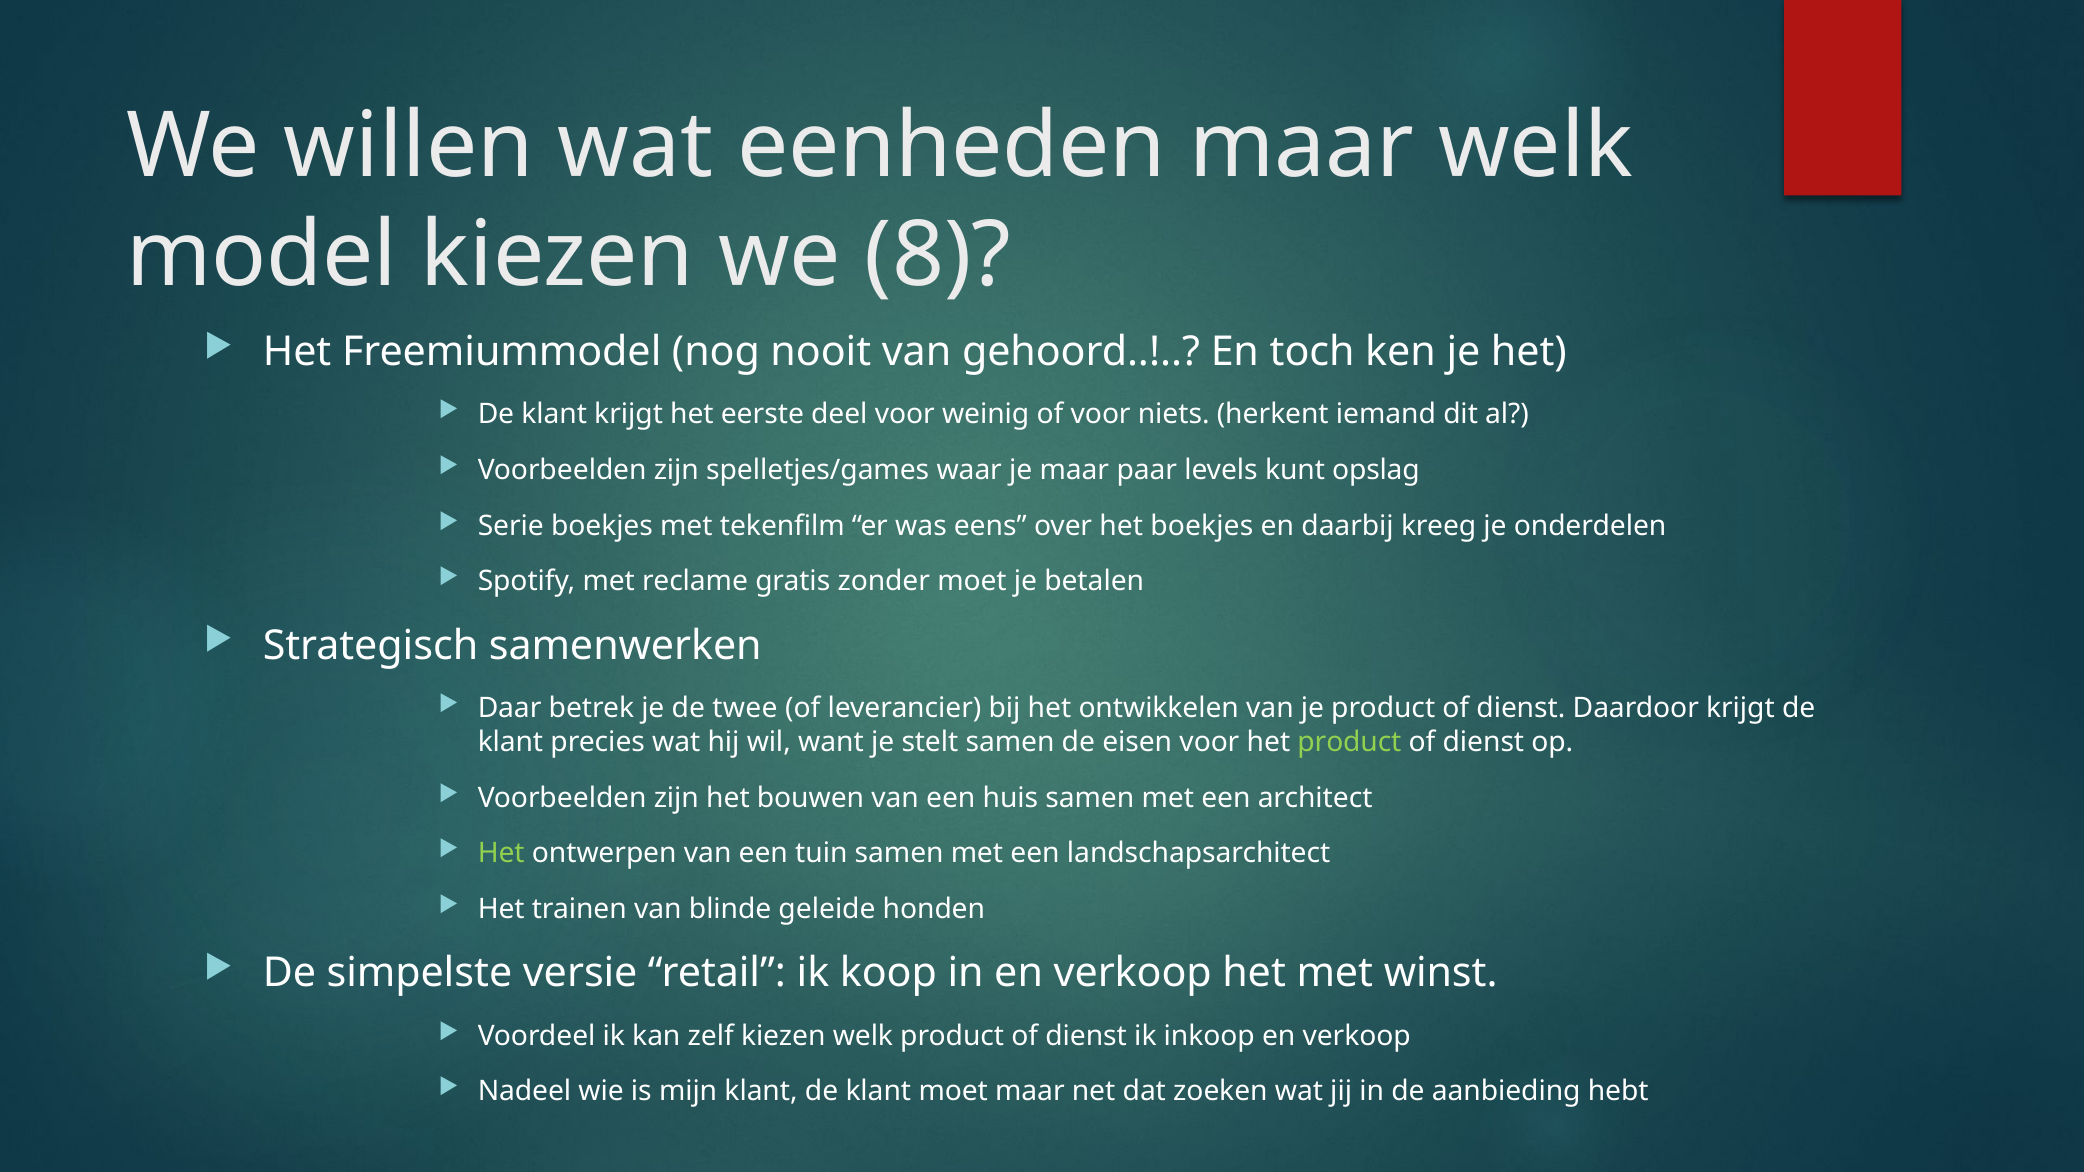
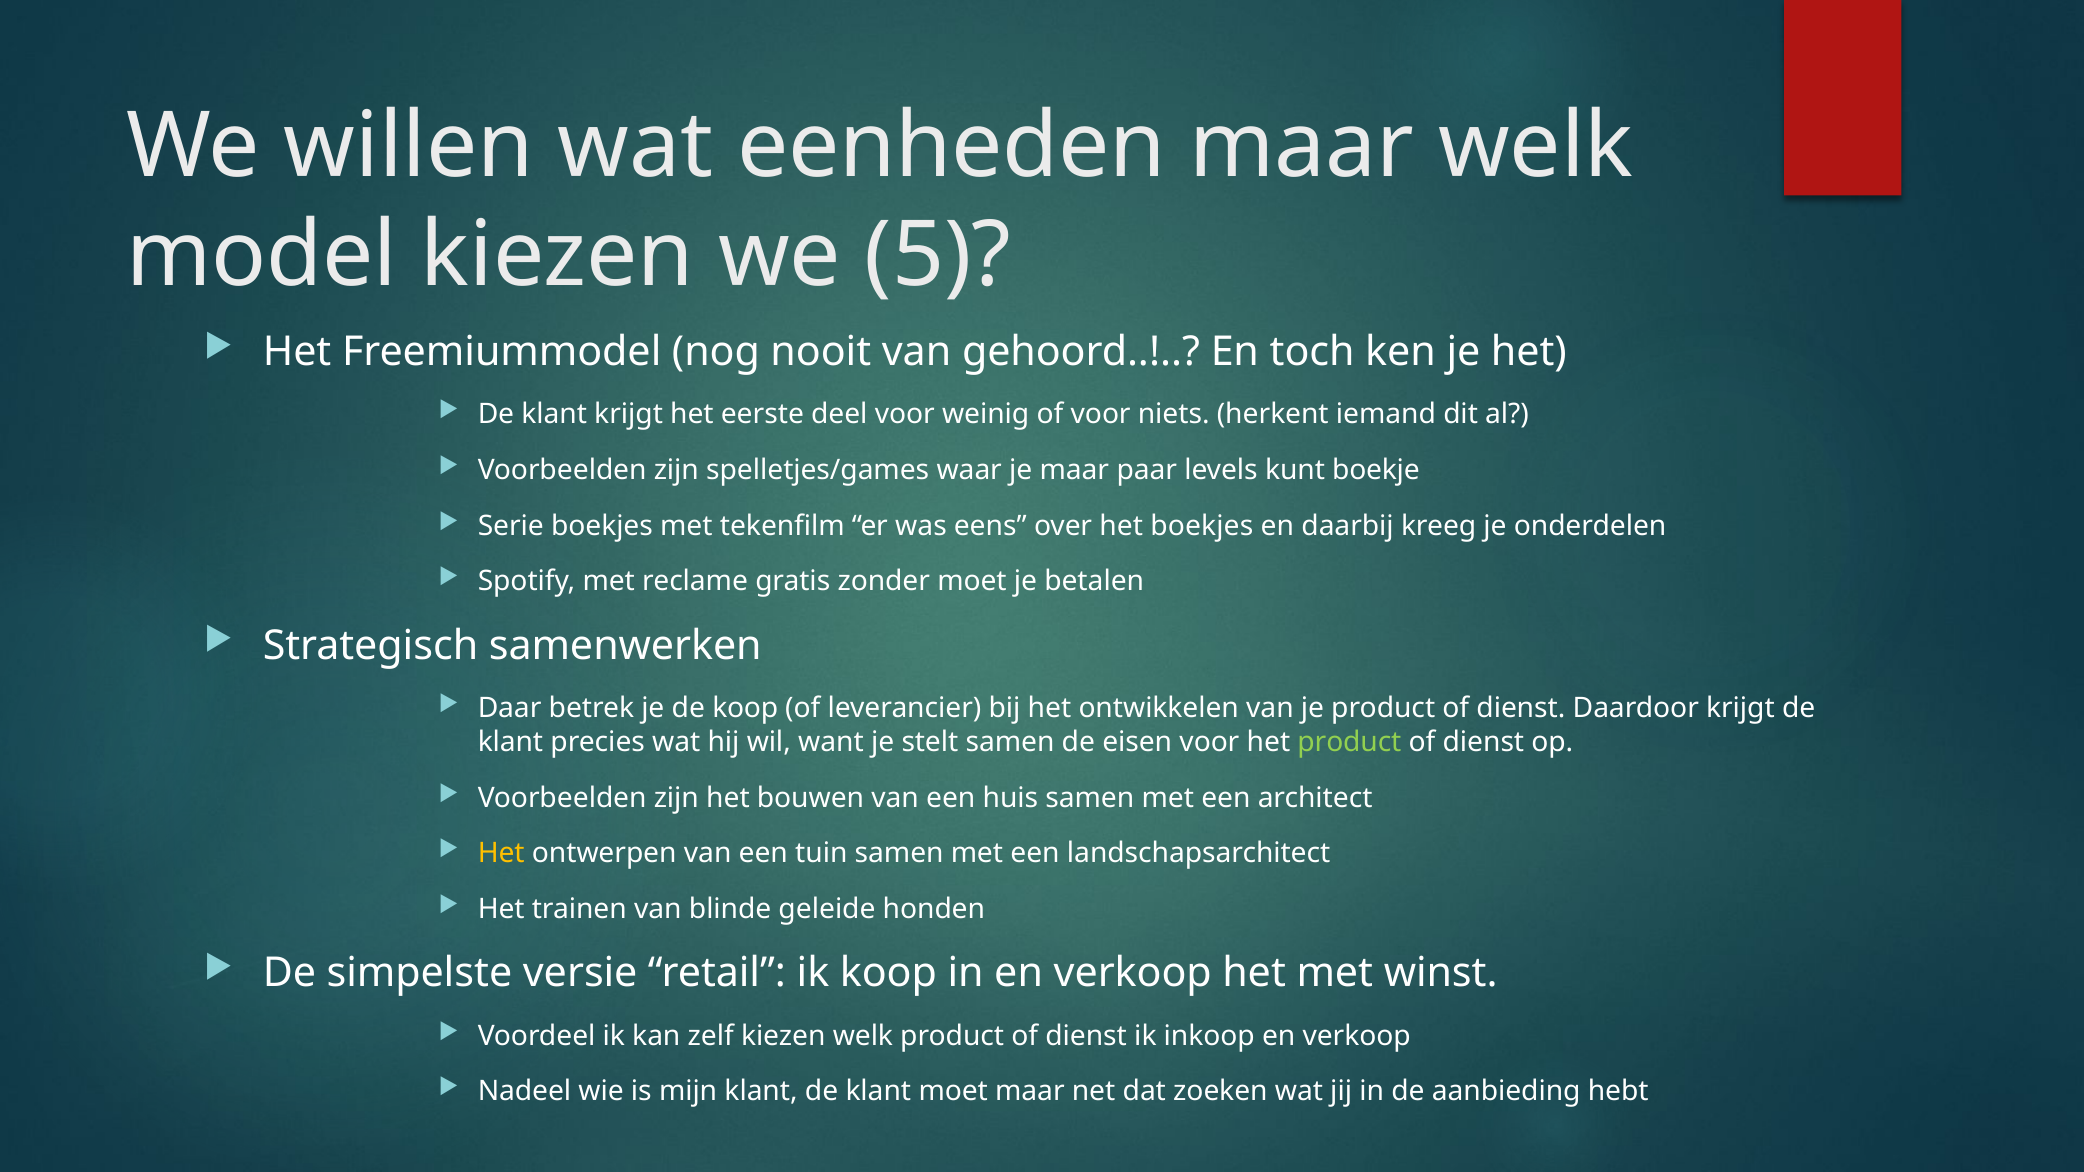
8: 8 -> 5 (938, 256)
opslag: opslag -> boekje (1376, 470)
de twee: twee -> koop (745, 708)
Het colour: light green -> yellow (501, 854)
